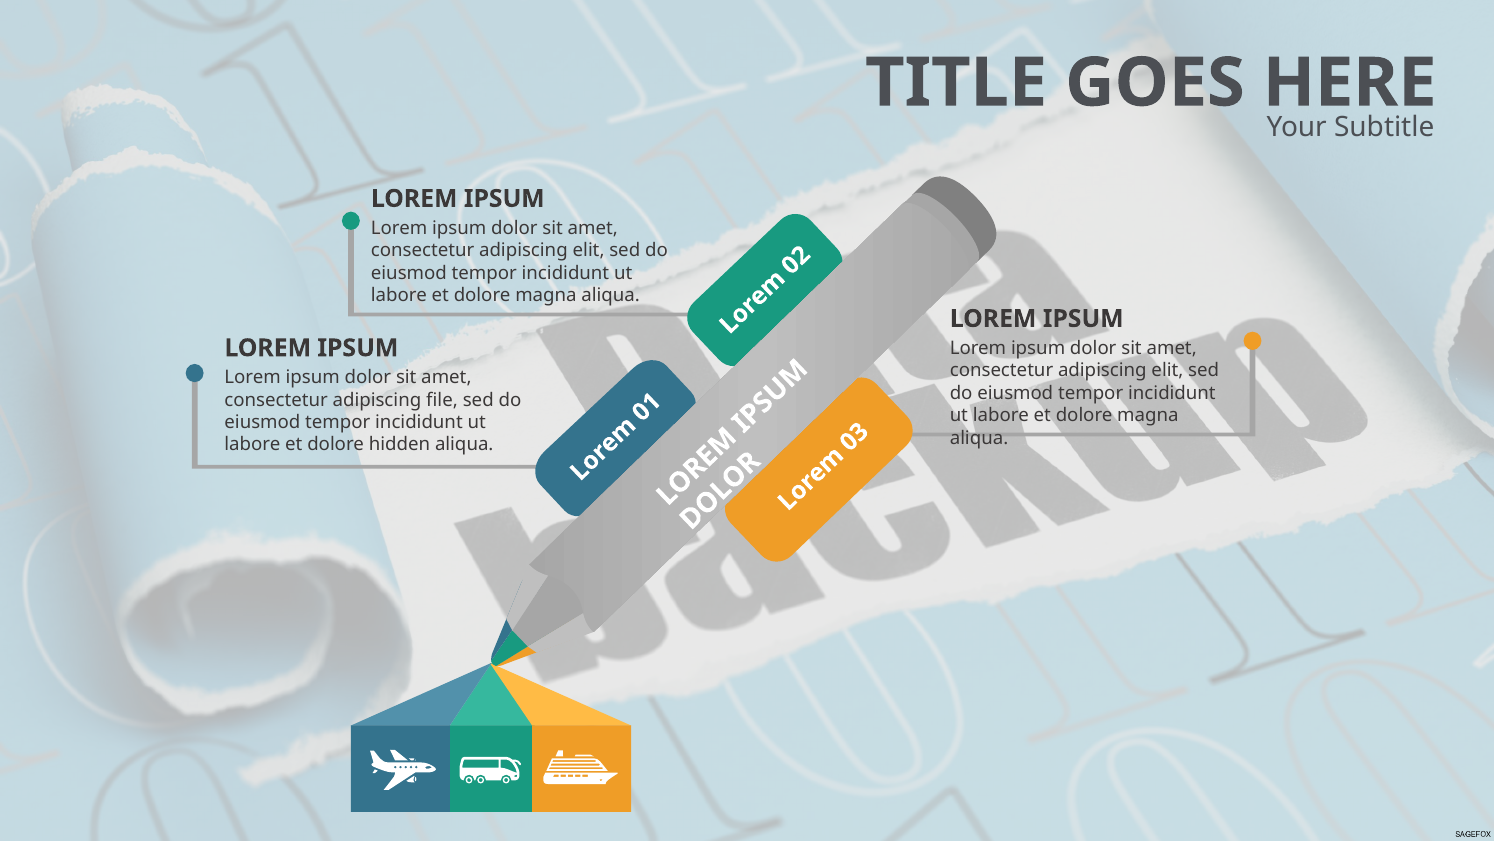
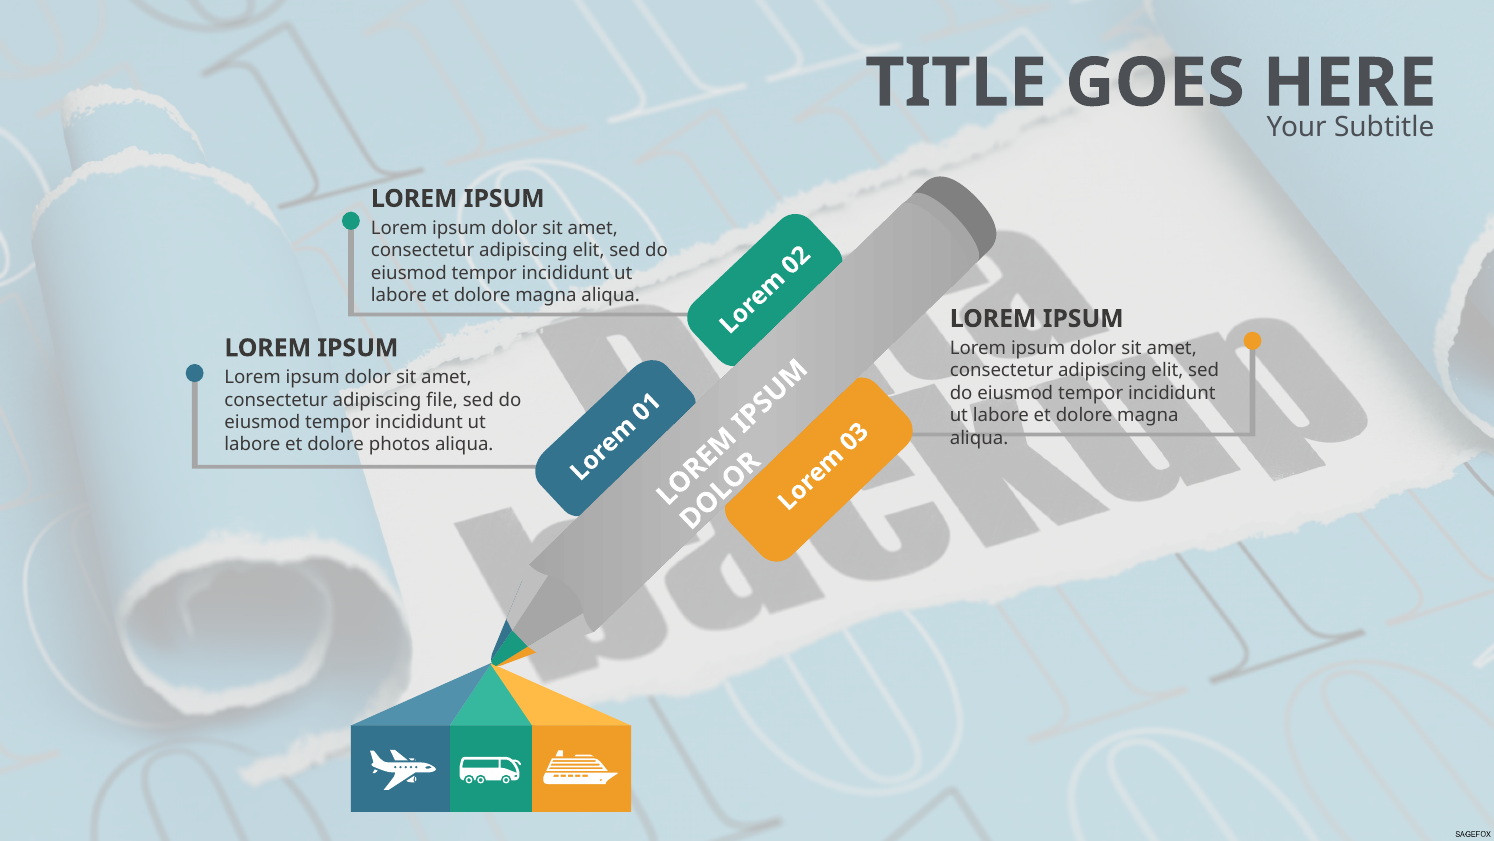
hidden: hidden -> photos (399, 444)
